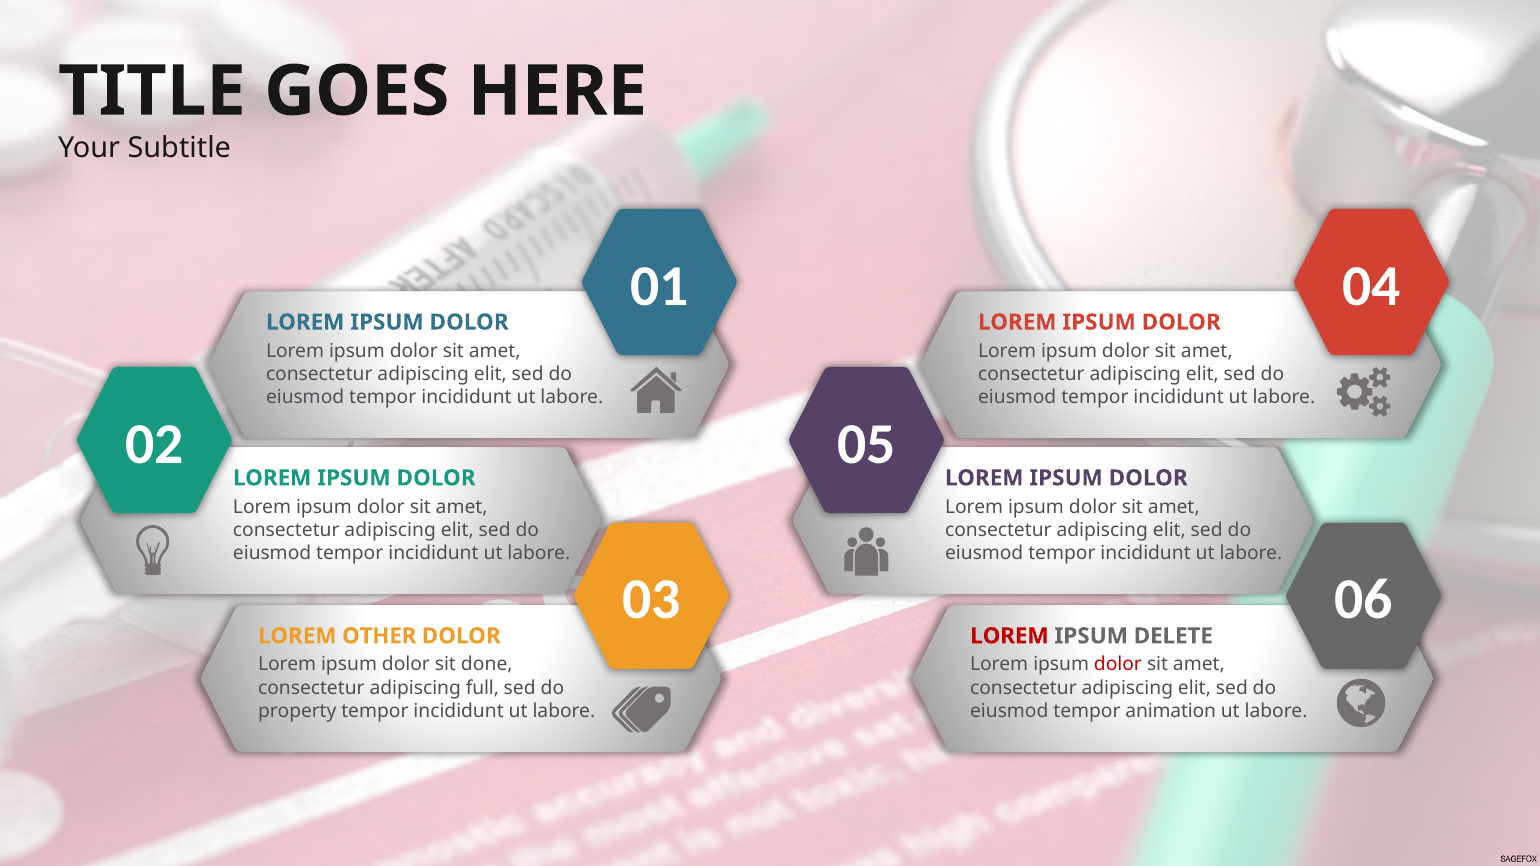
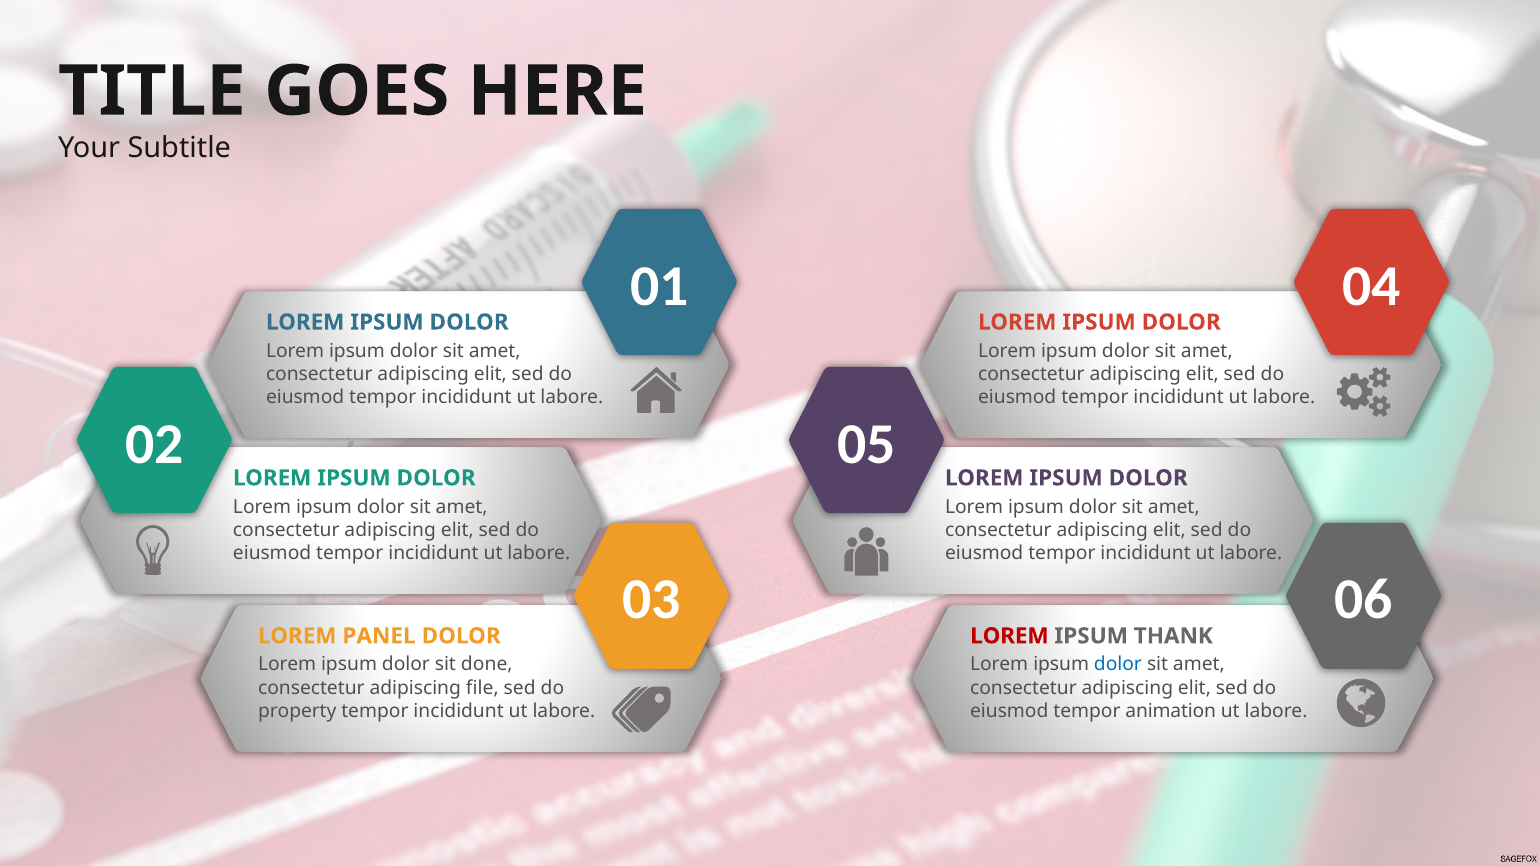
OTHER: OTHER -> PANEL (379, 636)
DELETE: DELETE -> THANK (1173, 636)
dolor colour: red -> blue (1118, 665)
full: full -> file (482, 688)
